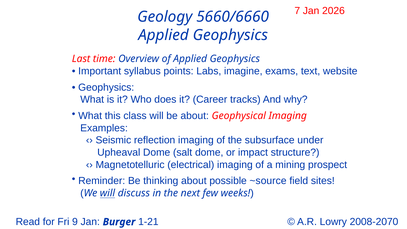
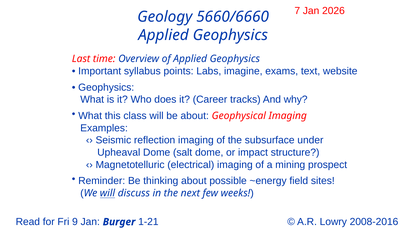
~source: ~source -> ~energy (268, 181)
2008-2070: 2008-2070 -> 2008-2016 (374, 222)
